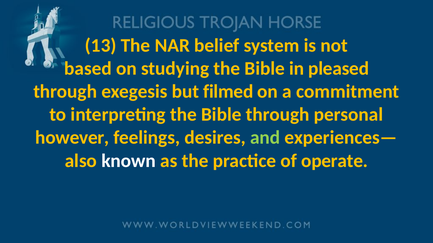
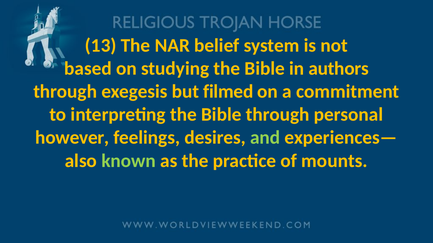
pleased: pleased -> authors (339, 69)
known colour: white -> light green (129, 161)
operate: operate -> mounts (334, 161)
